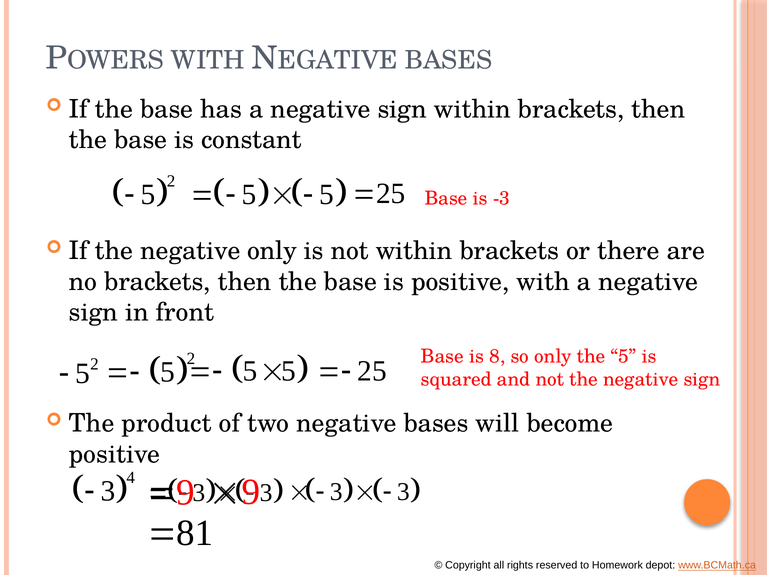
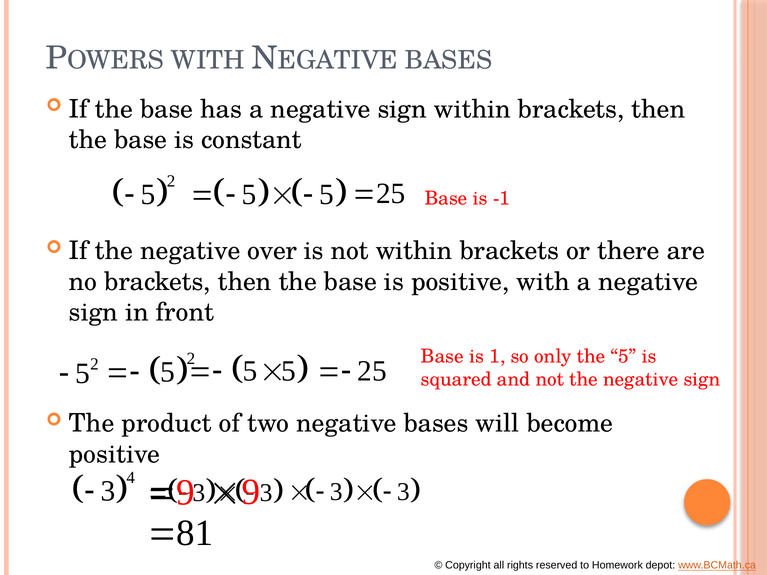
-3: -3 -> -1 (502, 199)
negative only: only -> over (272, 251)
8: 8 -> 1 (497, 357)
